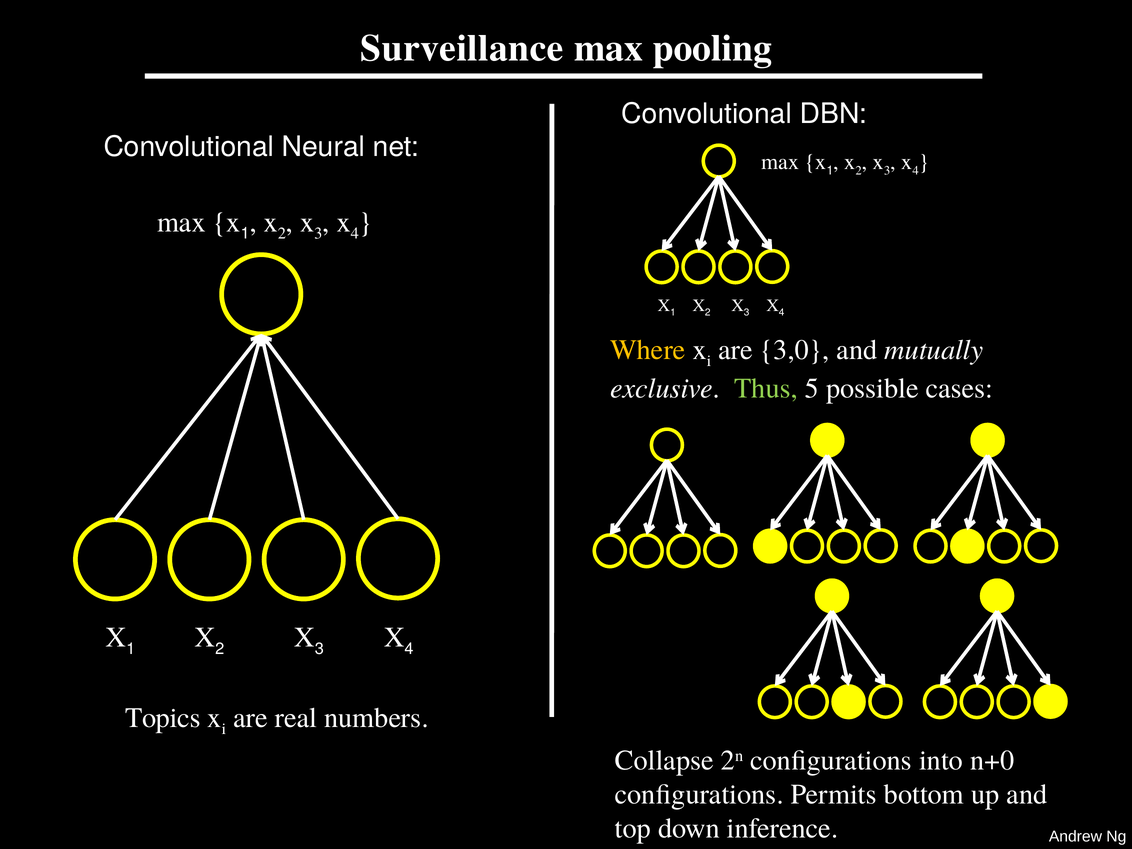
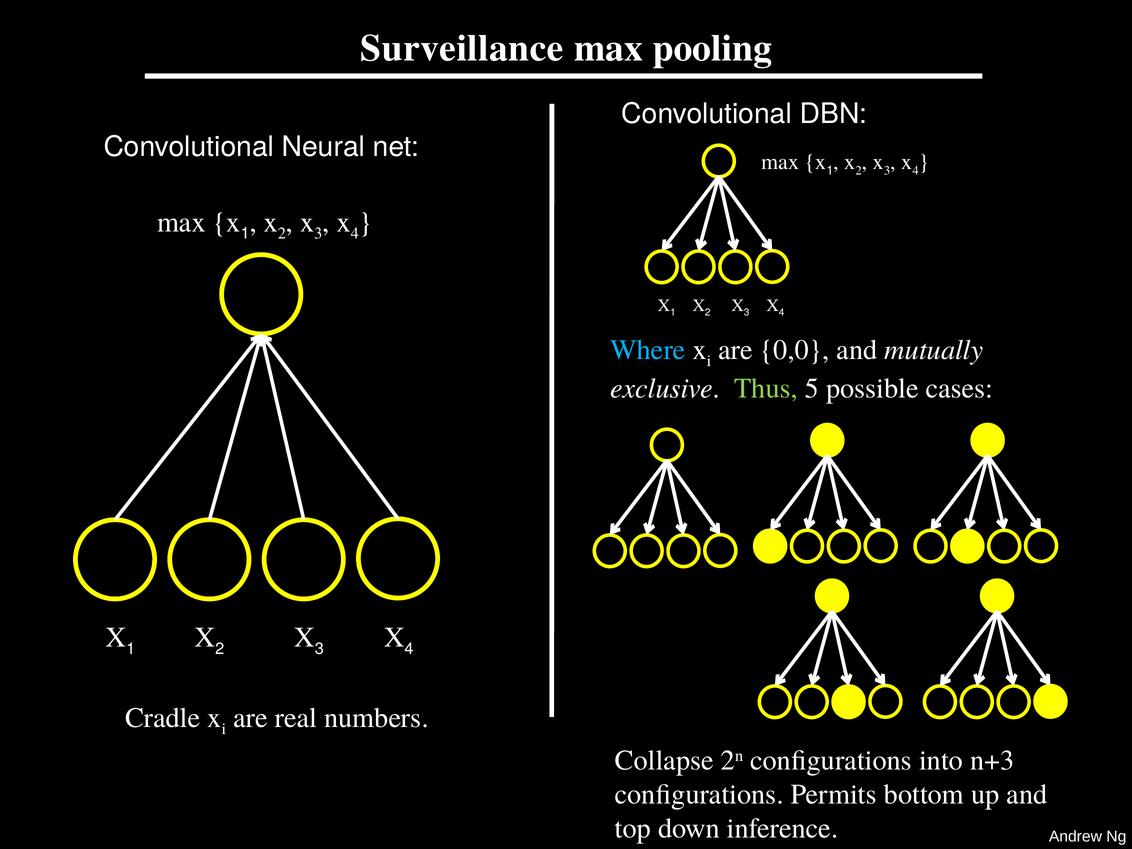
Where colour: yellow -> light blue (648, 350)
3,0: 3,0 -> 0,0 (795, 350)
Topics: Topics -> Cradle (163, 718)
n+0: n+0 -> n+3 (992, 760)
